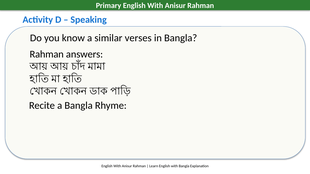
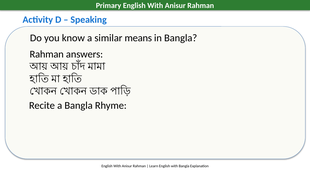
verses: verses -> means (138, 38)
